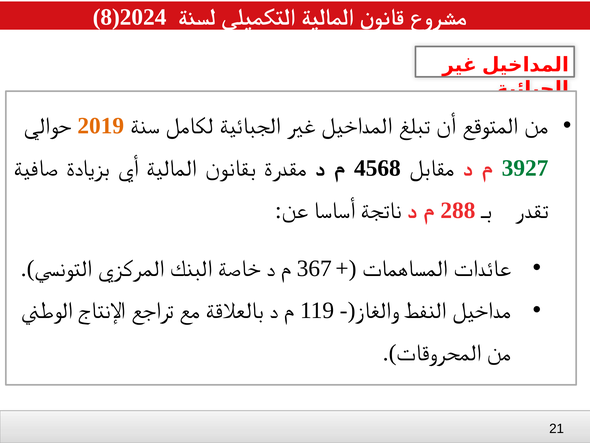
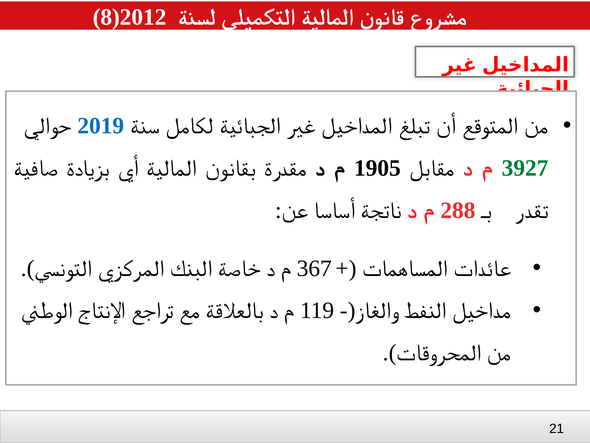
2024: 2024 -> 2012 (143, 17)
2019 colour: orange -> blue (101, 126)
4568: 4568 -> 1905 (378, 168)
